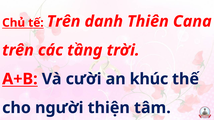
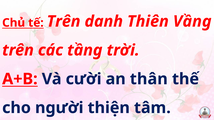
Cana: Cana -> Vầng (192, 21)
khúc: khúc -> thân (149, 79)
